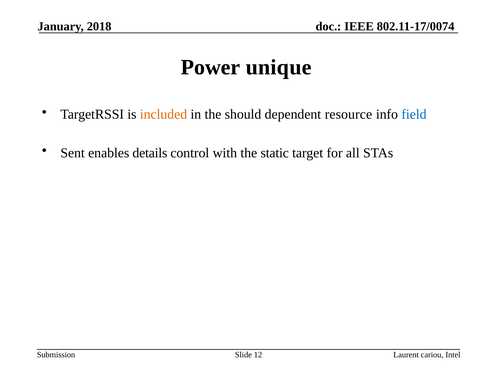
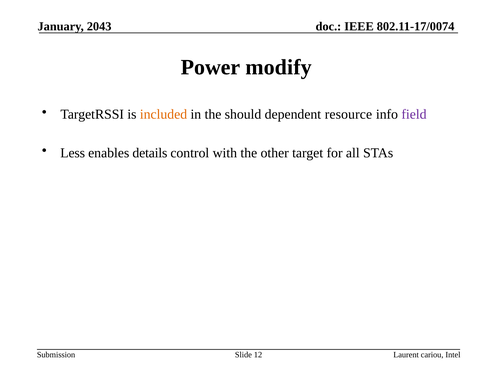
2018: 2018 -> 2043 (99, 26)
unique: unique -> modify (279, 67)
field colour: blue -> purple (414, 114)
Sent: Sent -> Less (73, 153)
static: static -> other (275, 153)
